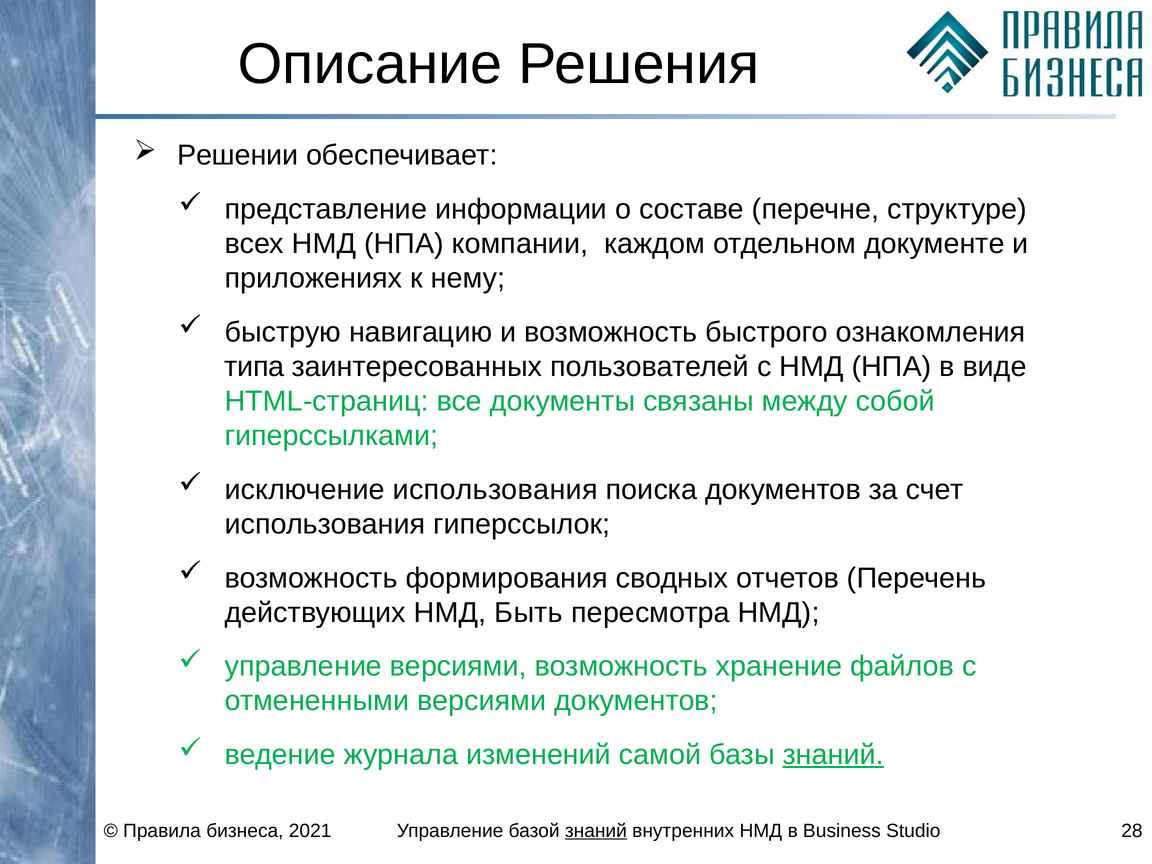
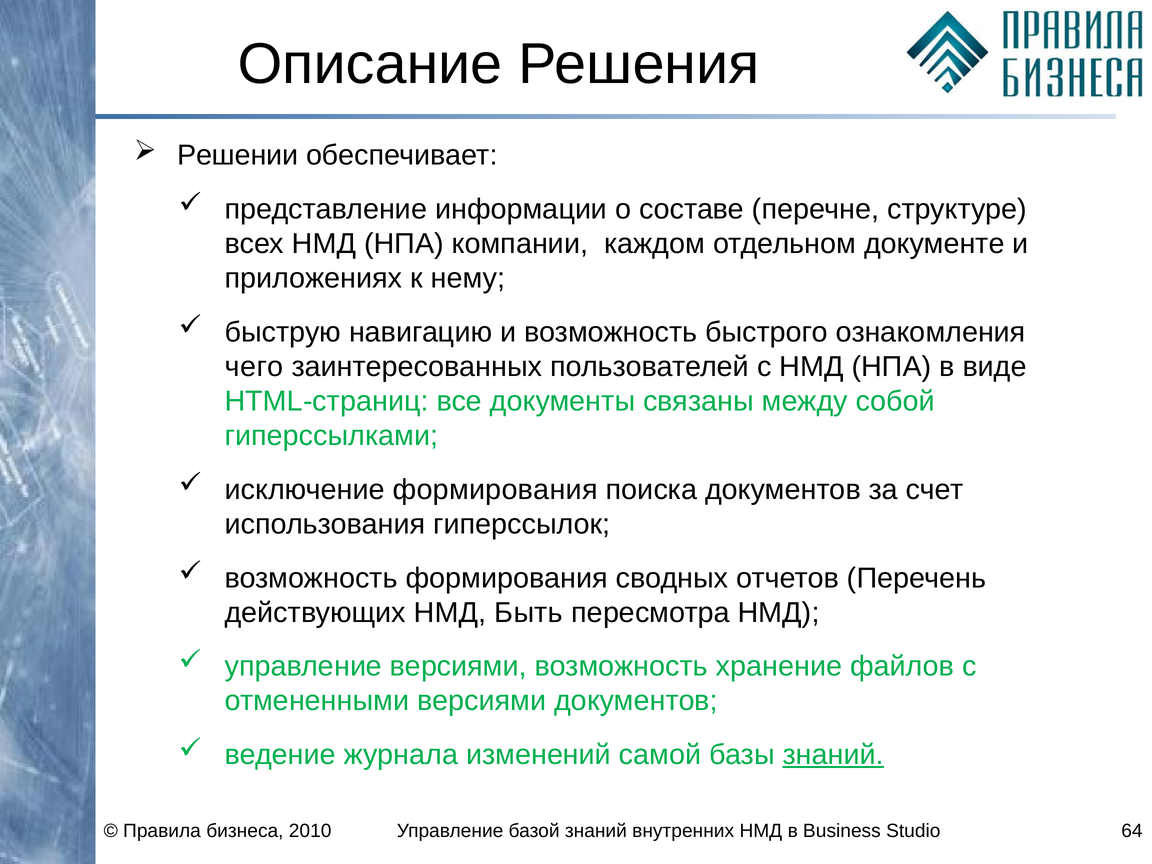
типа: типа -> чего (254, 367)
исключение использования: использования -> формирования (495, 490)
2021: 2021 -> 2010 (310, 831)
знаний underline: present -> none (596, 831)
28: 28 -> 64 (1132, 831)
